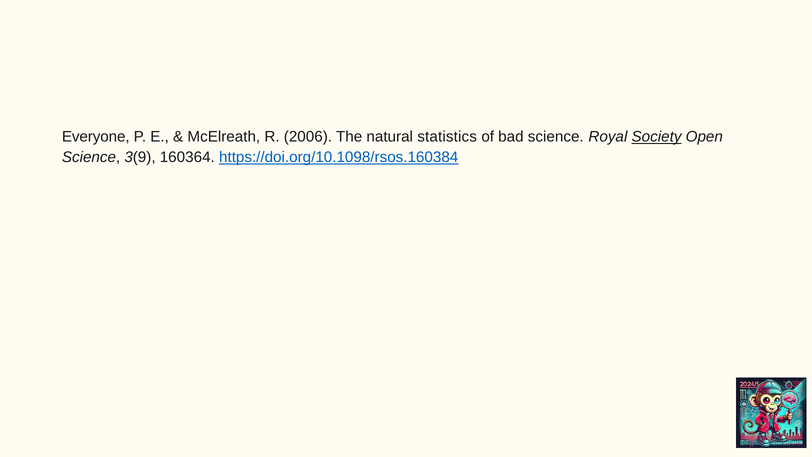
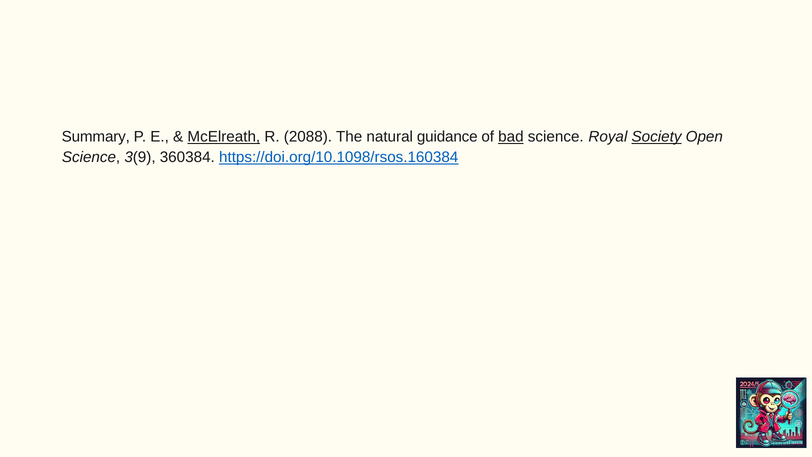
Everyone: Everyone -> Summary (96, 137)
McElreath underline: none -> present (224, 137)
2006: 2006 -> 2088 (308, 137)
statistics: statistics -> guidance (447, 137)
bad underline: none -> present (511, 137)
160364: 160364 -> 360384 (187, 157)
